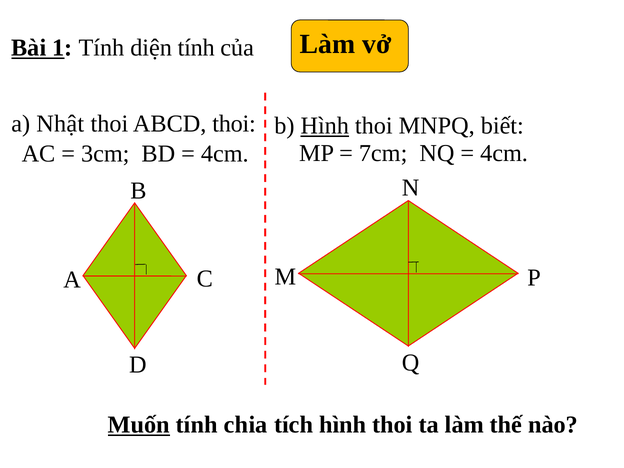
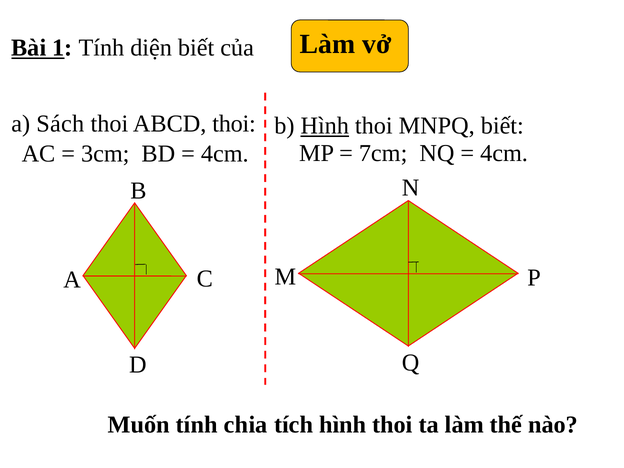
diện tính: tính -> biết (196, 48)
Nhật: Nhật -> Sách (60, 124)
Muốn underline: present -> none (139, 425)
